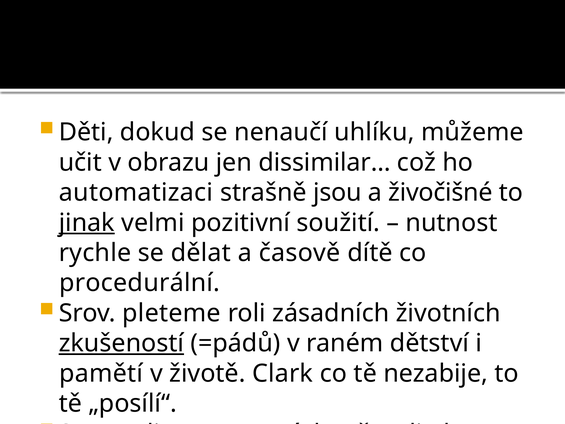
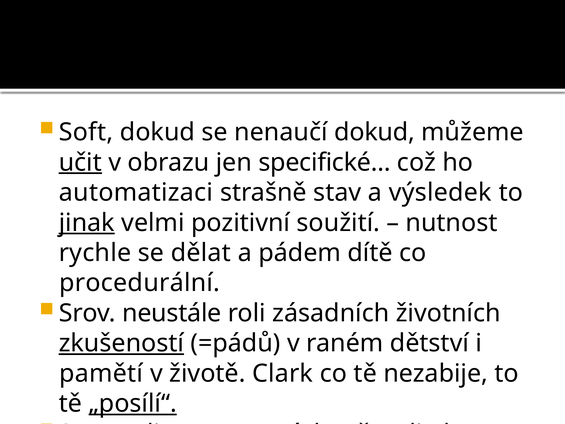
Děti: Děti -> Soft (86, 132)
nenaučí uhlíku: uhlíku -> dokud (375, 132)
učit underline: none -> present (80, 162)
dissimilar…: dissimilar… -> specifické… (325, 162)
jsou: jsou -> stav (337, 192)
živočišné: živočišné -> výsledek (440, 192)
časově: časově -> pádem (300, 253)
pleteme: pleteme -> neustále (172, 313)
„posílí“ underline: none -> present (133, 403)
